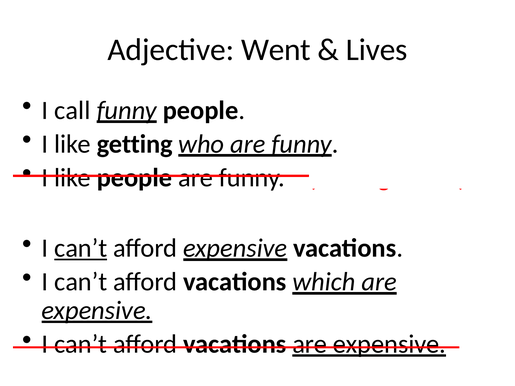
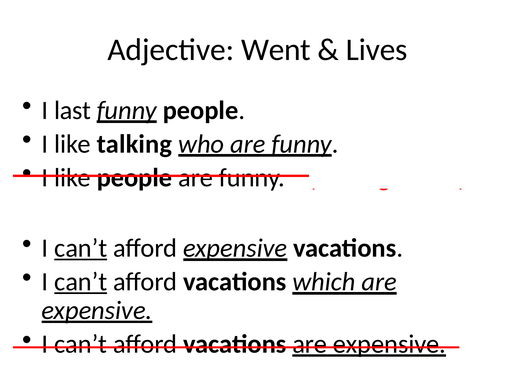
call: call -> last (73, 110)
getting: getting -> talking (134, 144)
can’t underline: none -> present (81, 282)
